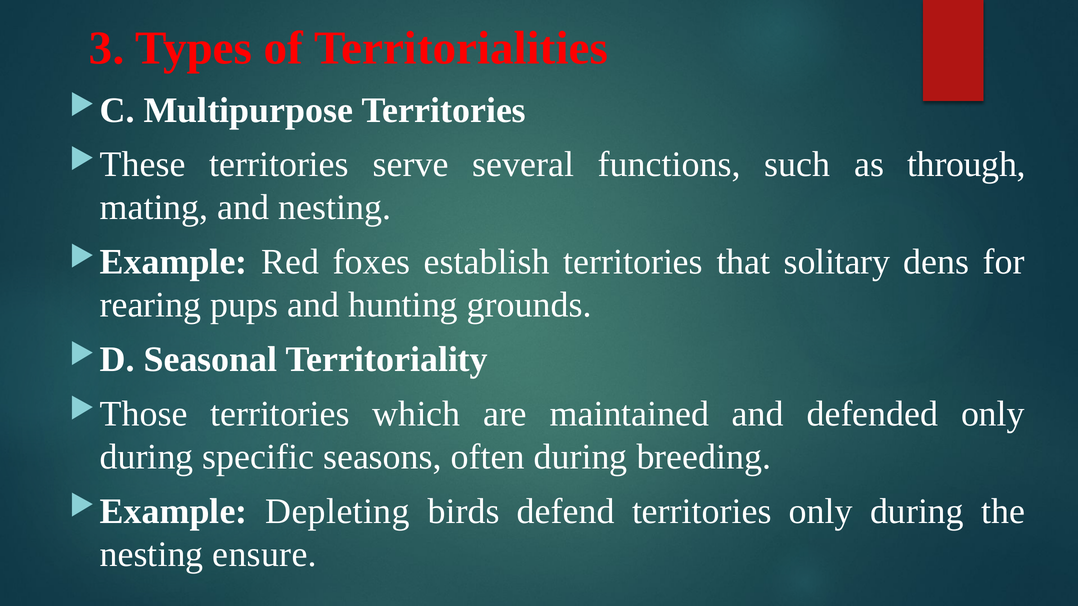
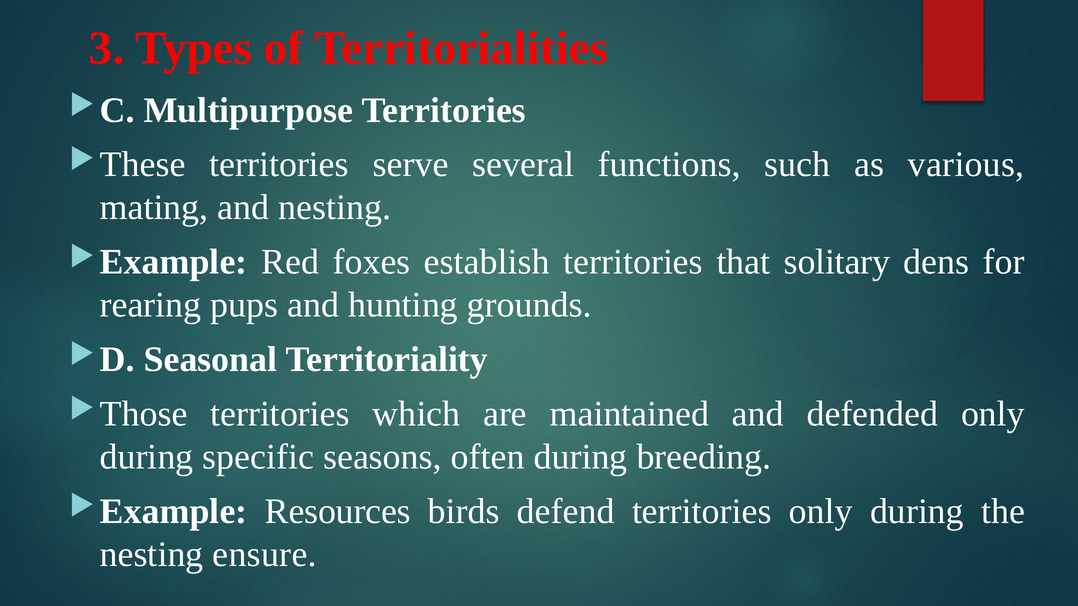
through: through -> various (966, 165)
Depleting: Depleting -> Resources (338, 511)
